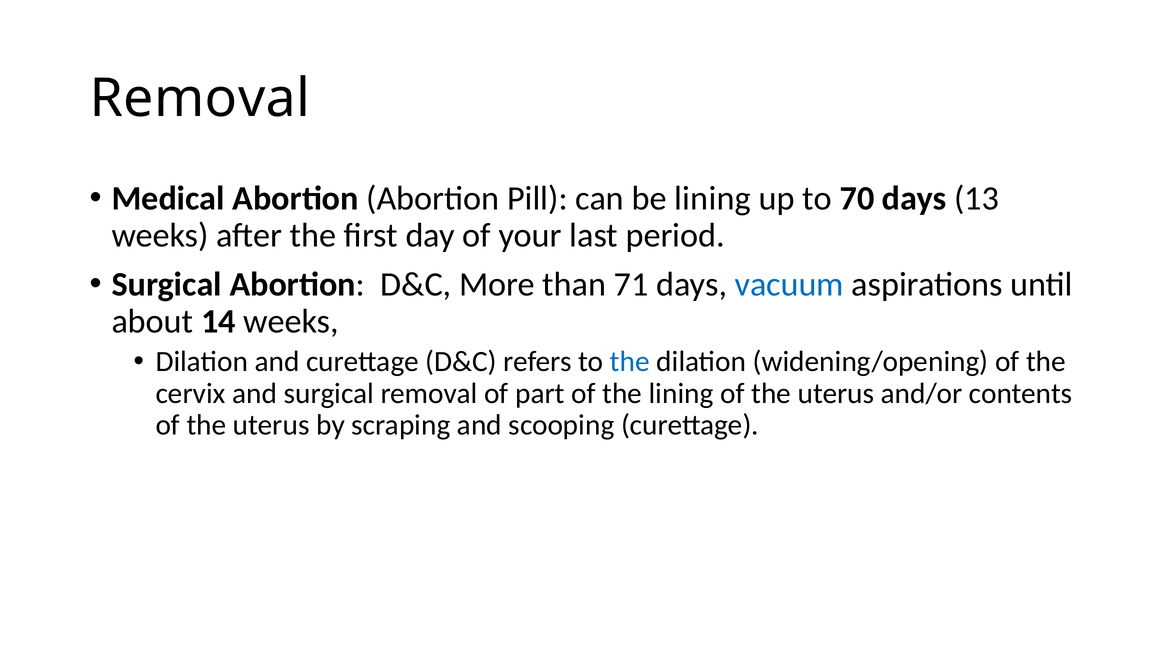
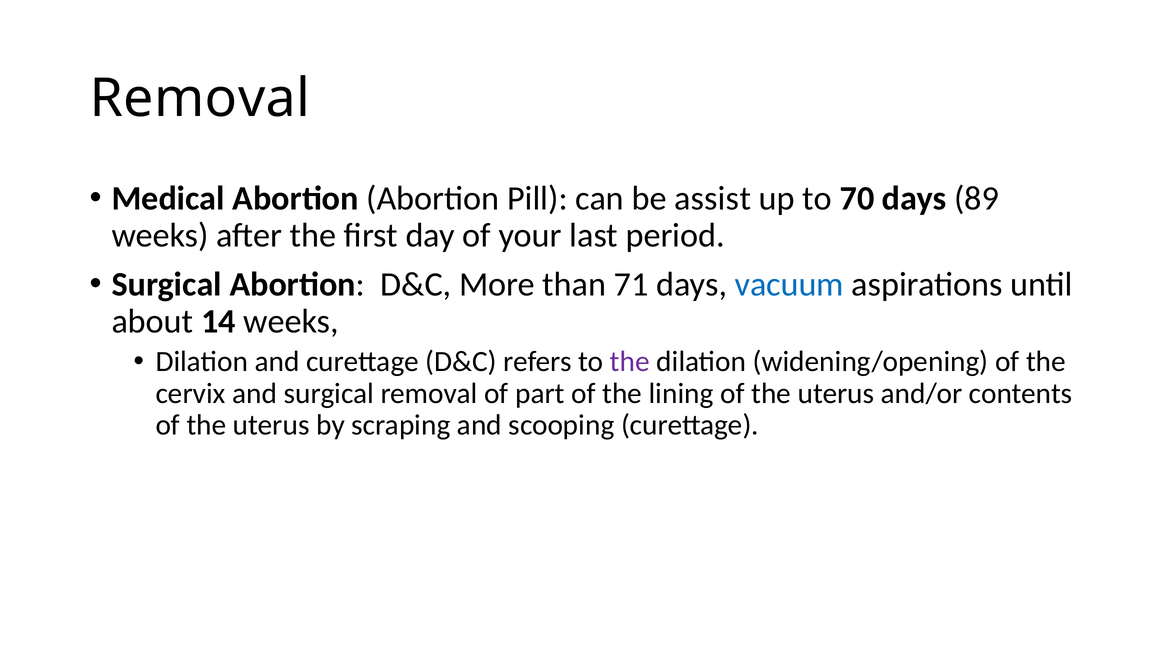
be lining: lining -> assist (713, 198)
13: 13 -> 89 (977, 198)
the colour: blue -> purple (630, 362)
